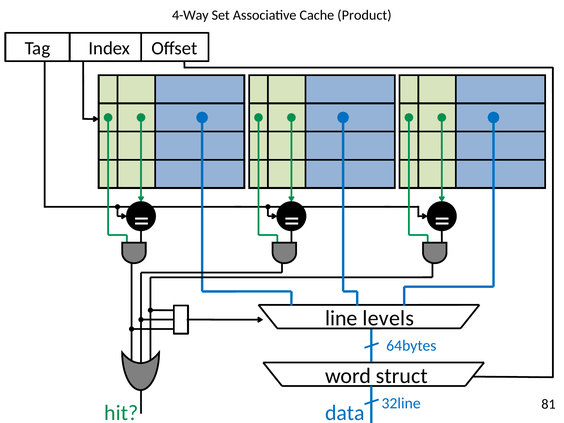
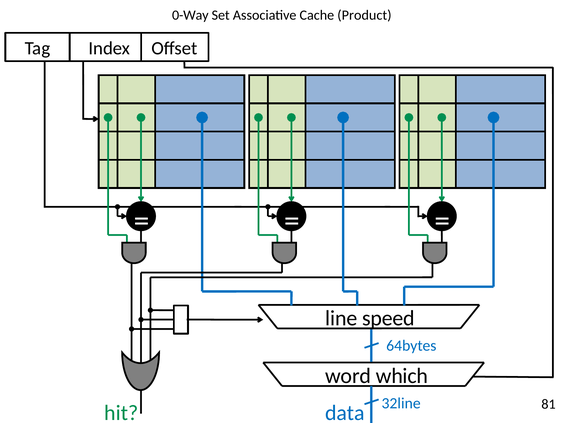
4-Way: 4-Way -> 0-Way (190, 15)
levels: levels -> speed (389, 318)
struct: struct -> which (402, 376)
